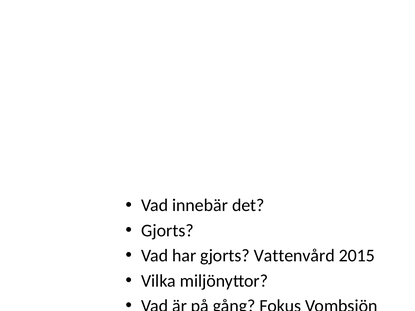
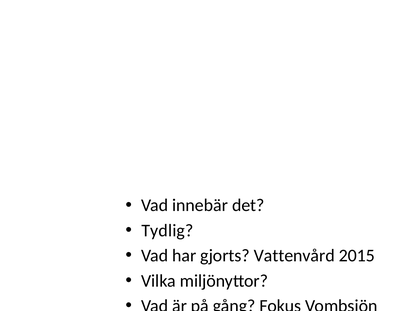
Gjorts: Gjorts -> Tydlig (167, 231)
